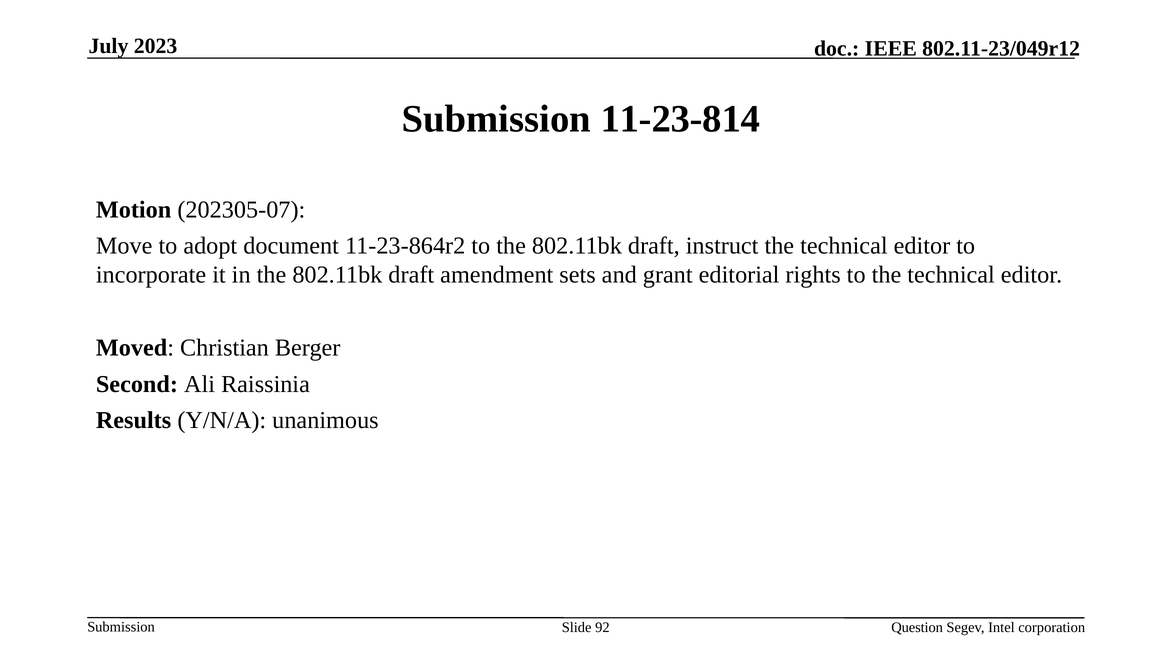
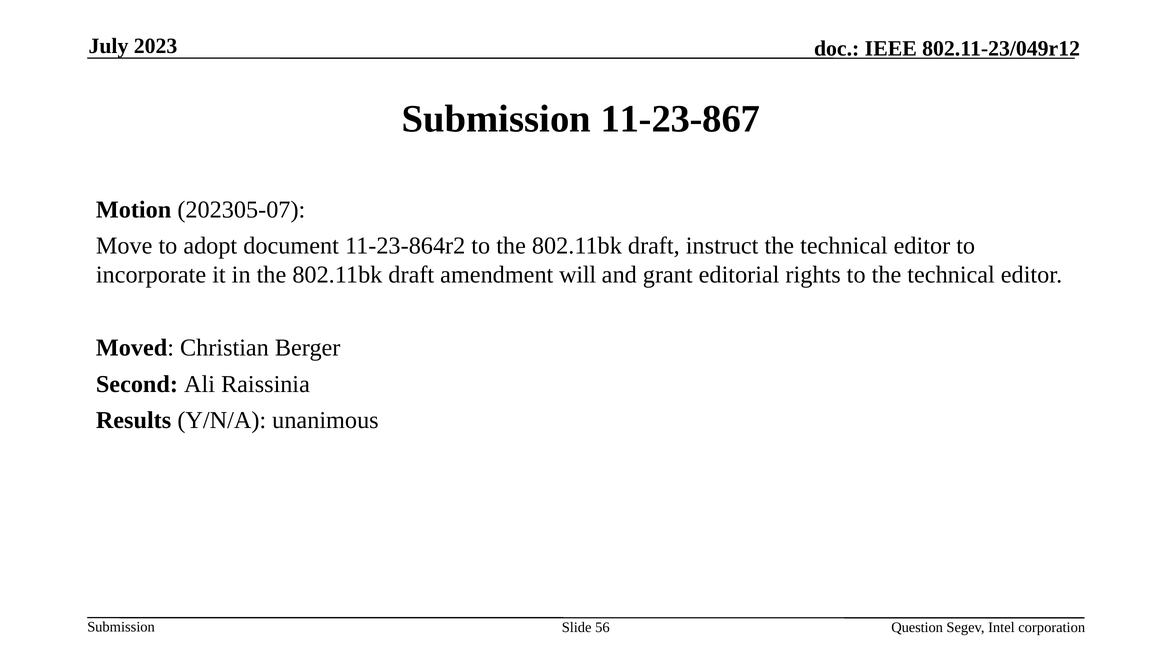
11-23-814: 11-23-814 -> 11-23-867 (680, 119)
sets: sets -> will (578, 275)
92: 92 -> 56 (602, 627)
